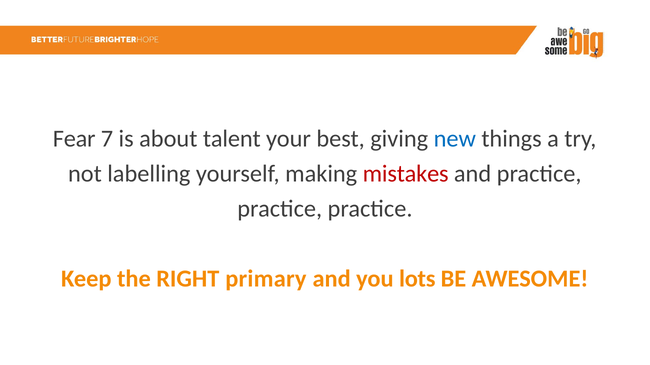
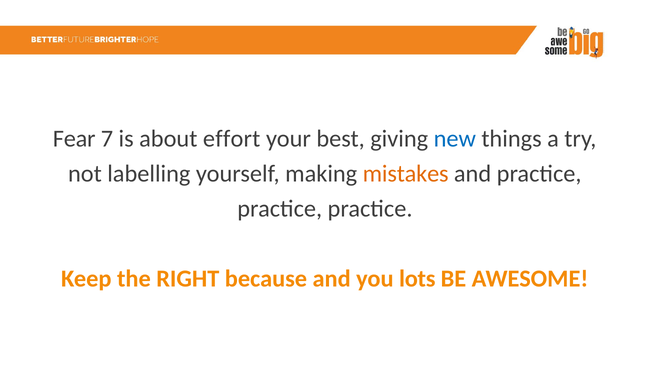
talent: talent -> effort (232, 139)
mistakes colour: red -> orange (406, 174)
primary: primary -> because (266, 279)
